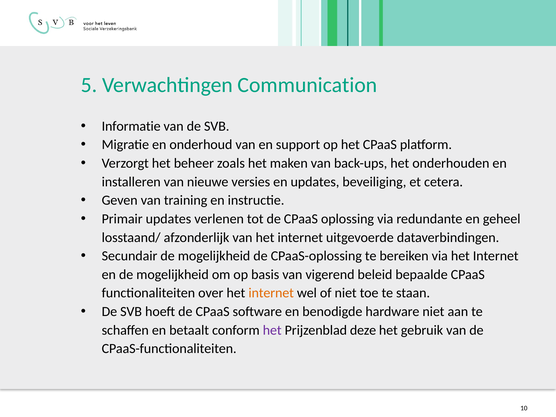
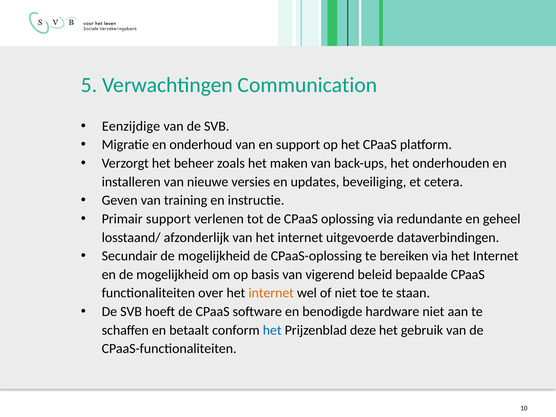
Informatie: Informatie -> Eenzijdige (131, 126)
Primair updates: updates -> support (168, 219)
het colour: purple -> blue (272, 330)
